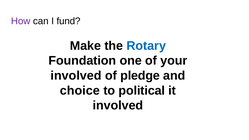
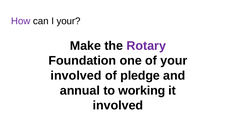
I fund: fund -> your (68, 21)
Rotary colour: blue -> purple (146, 46)
choice: choice -> annual (80, 91)
political: political -> working (142, 91)
